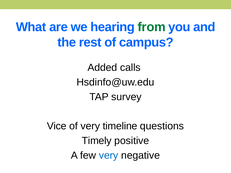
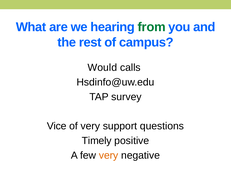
Added: Added -> Would (102, 68)
timeline: timeline -> support (120, 126)
very colour: blue -> orange (109, 156)
